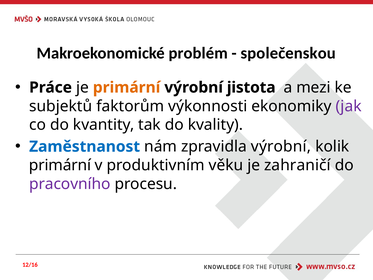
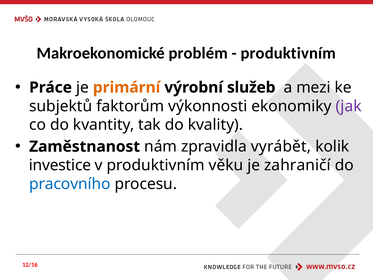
společenskou: společenskou -> produktivním (288, 53)
jistota: jistota -> služeb (251, 87)
Zaměstnanost colour: blue -> black (85, 146)
zpravidla výrobní: výrobní -> vyrábět (281, 146)
primární: primární -> investice (60, 165)
pracovního colour: purple -> blue (70, 184)
